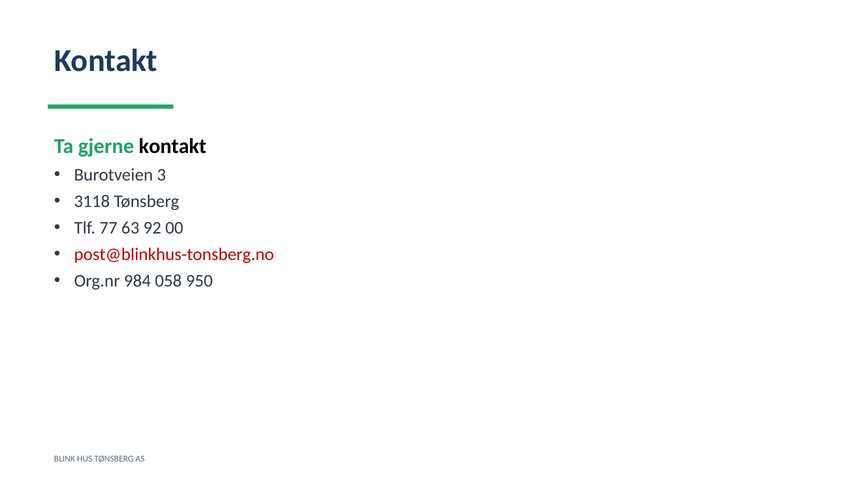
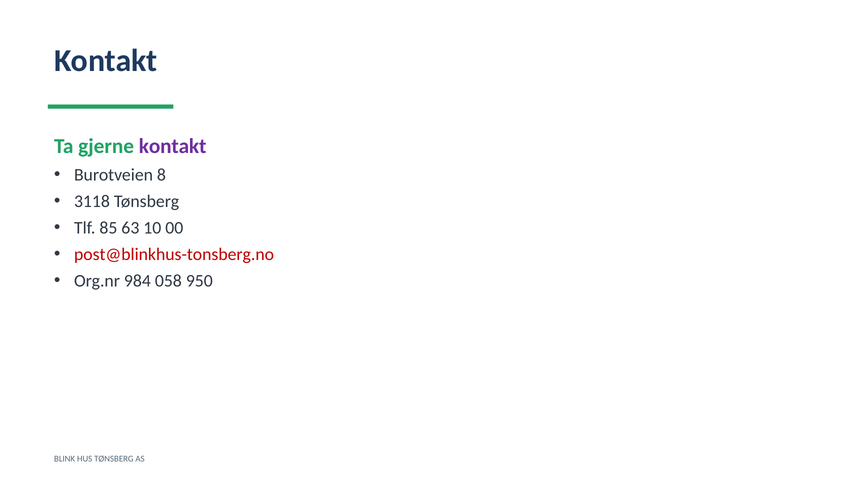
kontakt colour: black -> purple (173, 146)
3: 3 -> 8 (161, 175)
77: 77 -> 85 (108, 228)
92: 92 -> 10 (152, 228)
